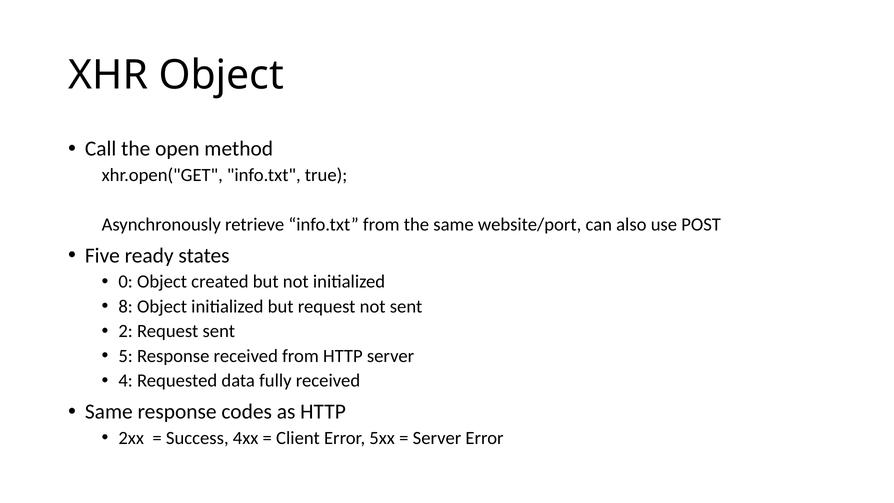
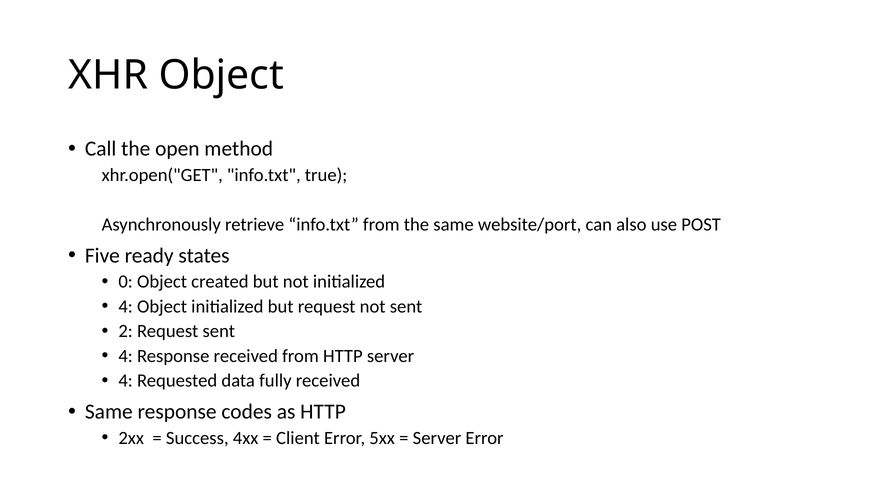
8: 8 -> 4 (126, 306)
5: 5 -> 4 (126, 356)
